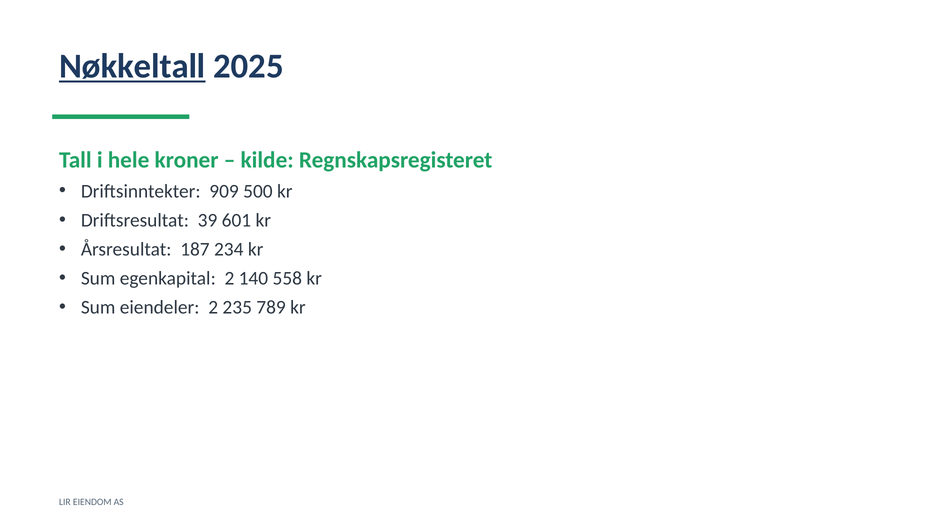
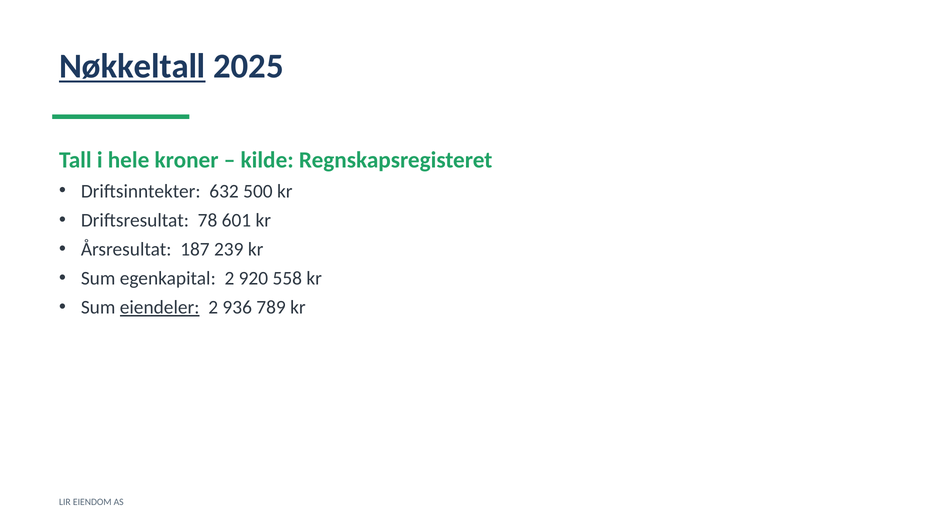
909: 909 -> 632 (224, 191)
39: 39 -> 78 (207, 220)
234: 234 -> 239 (229, 249)
140: 140 -> 920 (253, 278)
eiendeler underline: none -> present (160, 307)
235: 235 -> 936 (237, 307)
